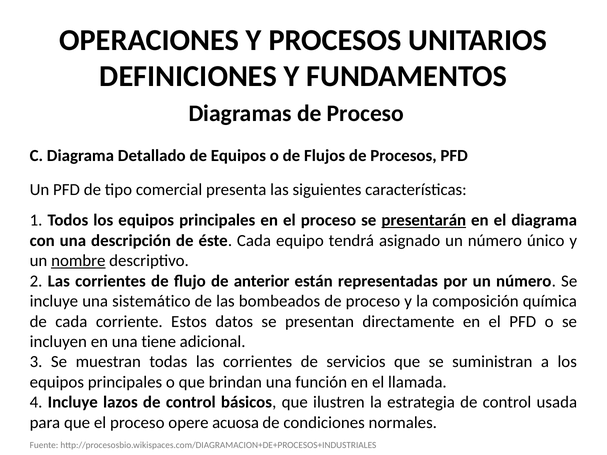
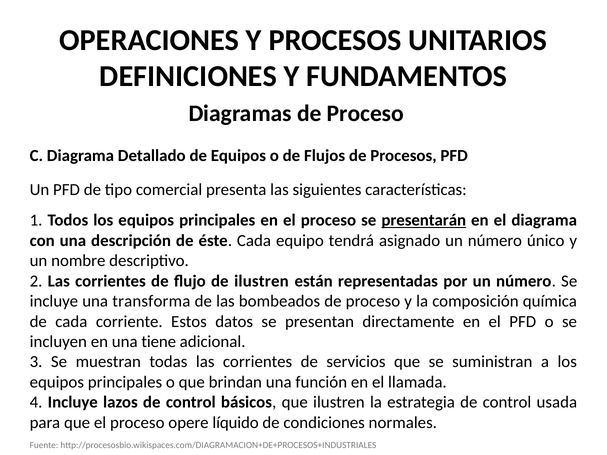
nombre underline: present -> none (78, 261)
de anterior: anterior -> ilustren (261, 281)
sistemático: sistemático -> transforma (151, 301)
acuosa: acuosa -> líquido (236, 423)
